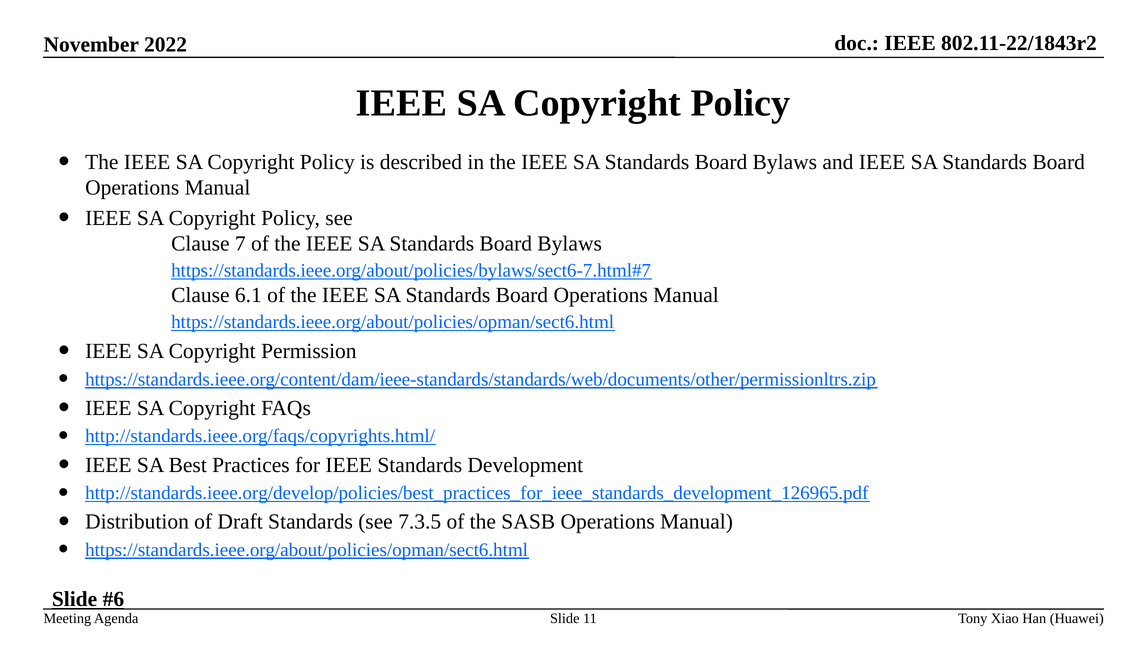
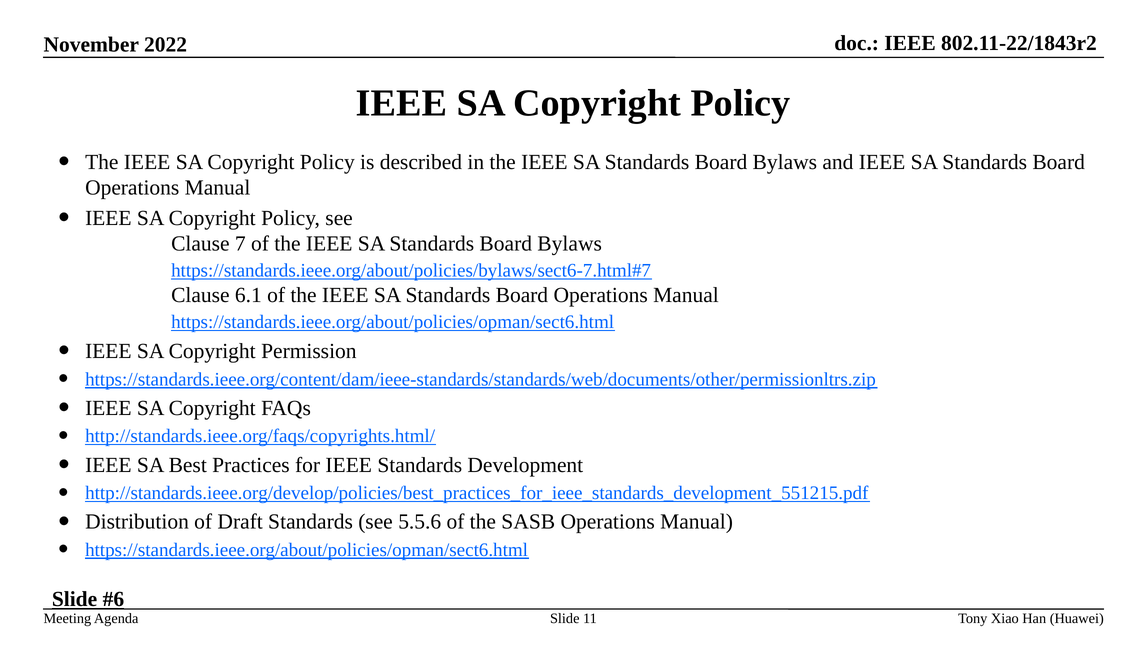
http://standards.ieee.org/develop/policies/best_practices_for_ieee_standards_development_126965.pdf: http://standards.ieee.org/develop/policies/best_practices_for_ieee_standards_development_126965.pdf -> http://standards.ieee.org/develop/policies/best_practices_for_ieee_standards_development_551215.pdf (477, 493)
7.3.5: 7.3.5 -> 5.5.6 (420, 522)
